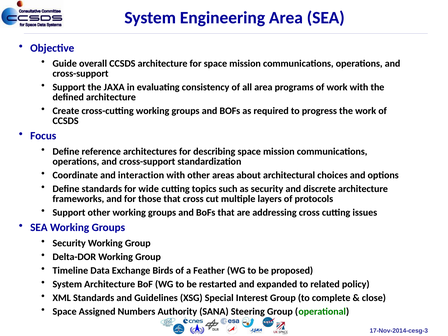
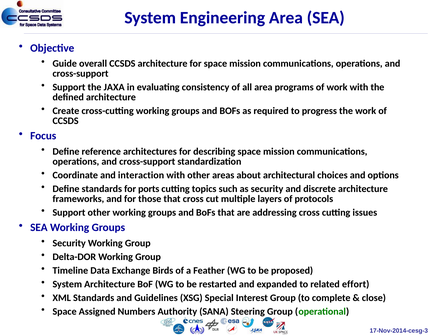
wide: wide -> ports (149, 189)
policy: policy -> effort (356, 284)
